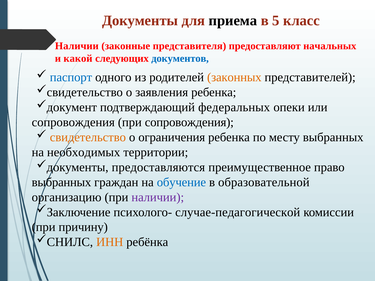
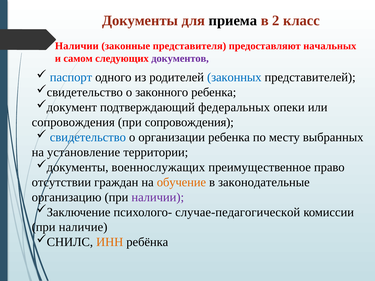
5: 5 -> 2 (276, 21)
какой: какой -> самом (78, 59)
документов colour: blue -> purple (180, 59)
законных colour: orange -> blue (234, 77)
заявления: заявления -> законного (162, 92)
свидетельство colour: orange -> blue (88, 137)
ограничения: ограничения -> организации (172, 137)
необходимых: необходимых -> установление (84, 152)
предоставляются: предоставляются -> военнослужащих (158, 167)
выбранных: выбранных -> отсутствии (61, 182)
обучение colour: blue -> orange (181, 182)
образовательной: образовательной -> законодательные (264, 182)
причину: причину -> наличие (83, 227)
